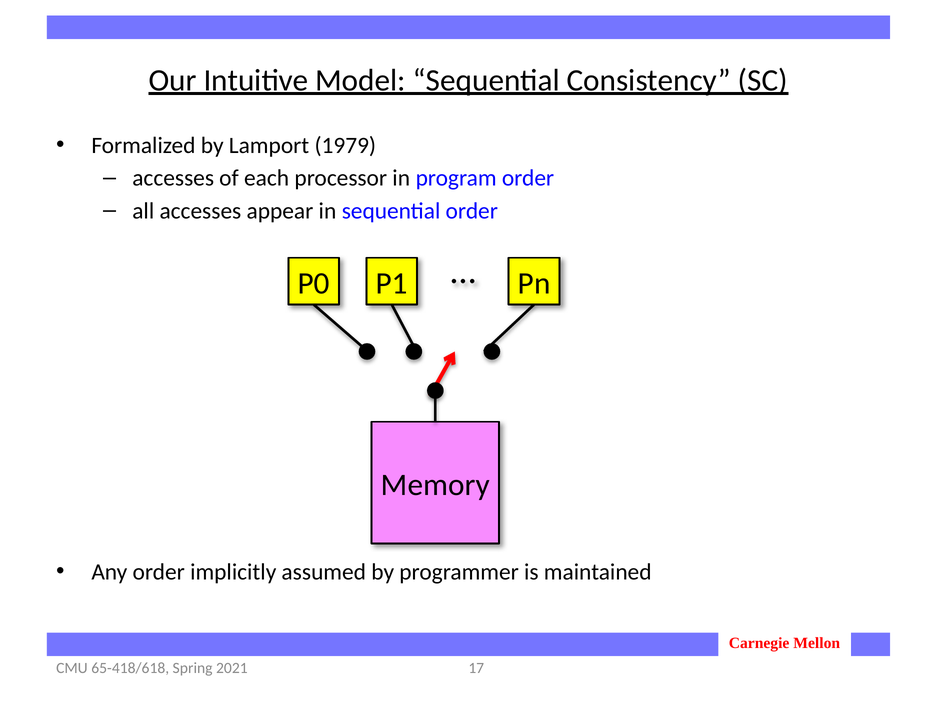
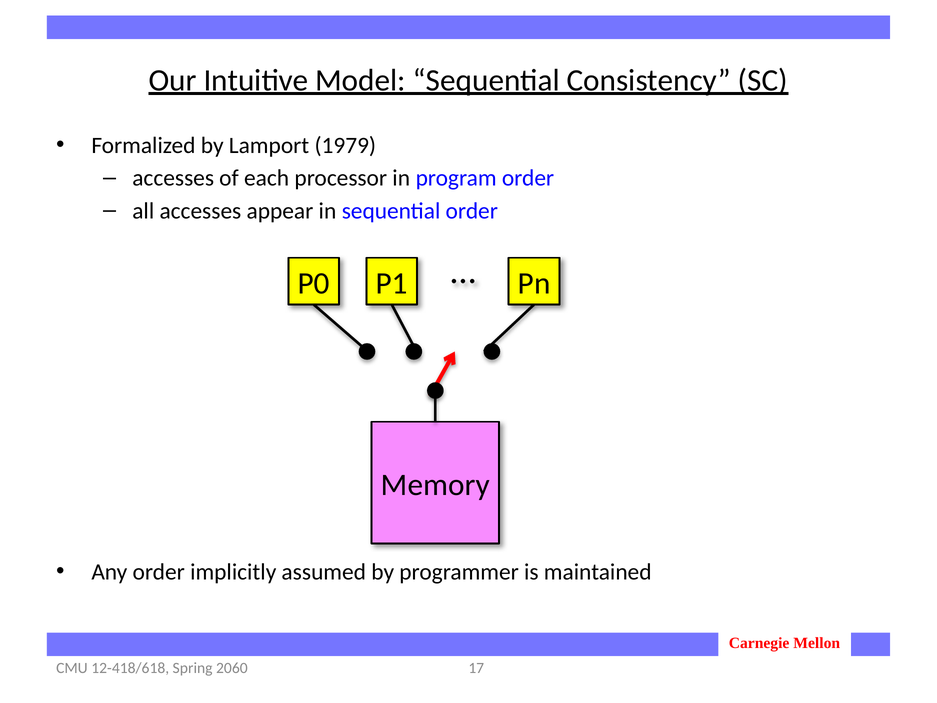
65-418/618: 65-418/618 -> 12-418/618 (130, 668)
2021: 2021 -> 2060 (232, 668)
